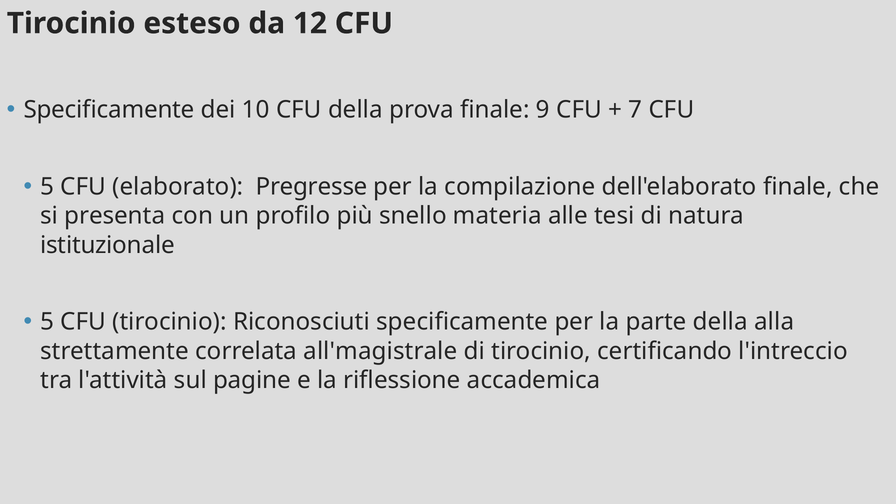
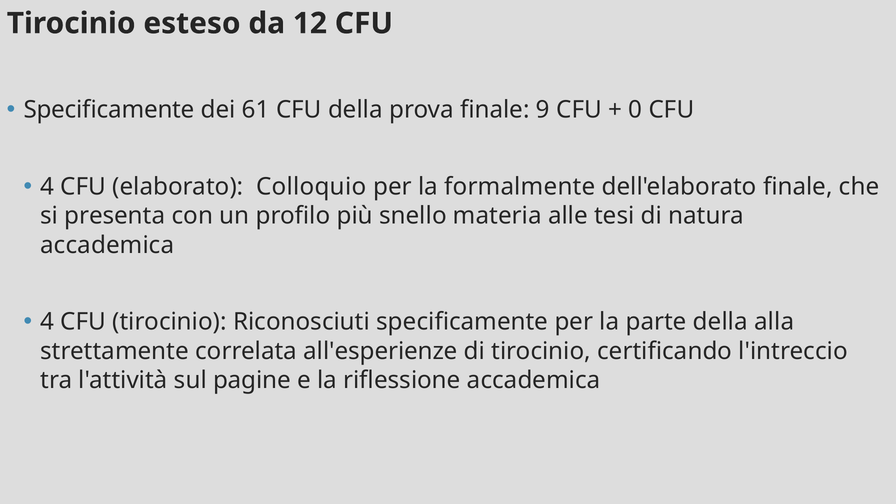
10: 10 -> 61 (256, 110)
7: 7 -> 0 (635, 110)
5: 5 -> 4 (47, 187)
Pregresse: Pregresse -> Colloquio (311, 187)
compilazione: compilazione -> formalmente (520, 187)
istituzionale: istituzionale -> accademica (107, 245)
5: 5 -> 4 (47, 322)
all'magistrale: all'magistrale -> all'esperienze (381, 351)
